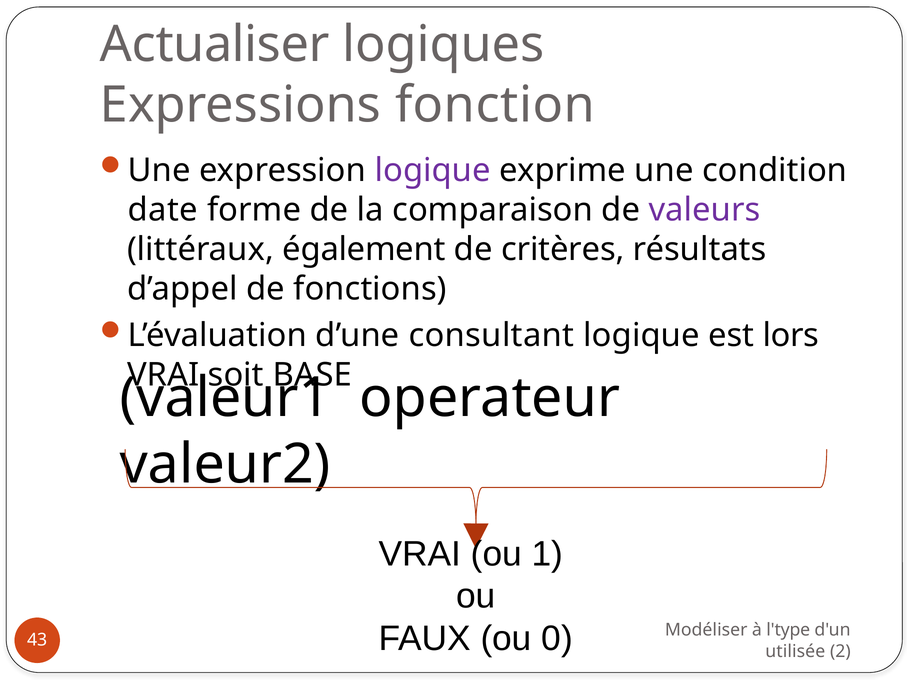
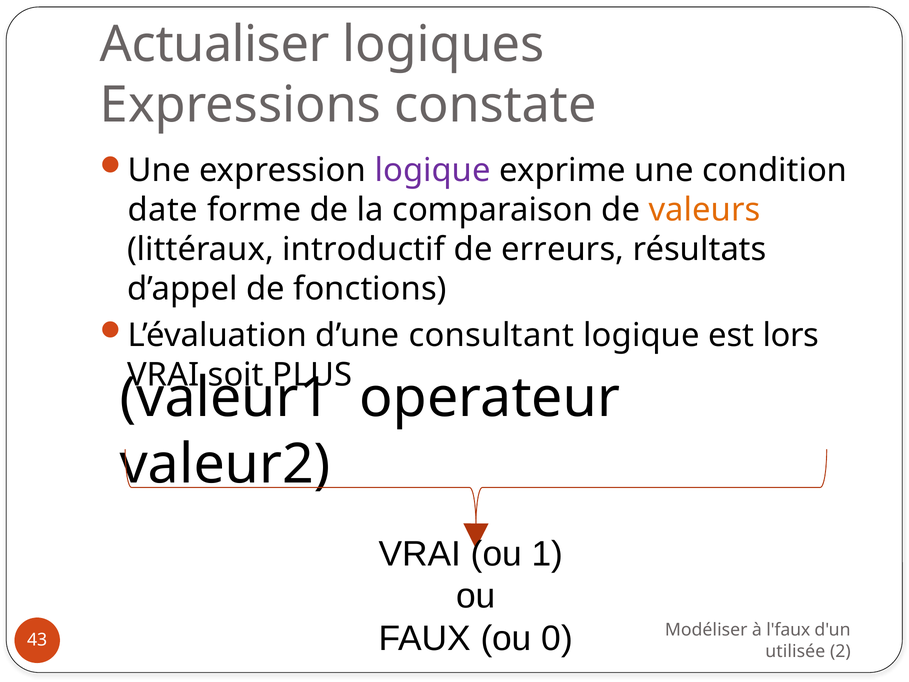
fonction: fonction -> constate (495, 105)
valeurs colour: purple -> orange (704, 210)
également: également -> introductif (364, 249)
critères: critères -> erreurs (563, 249)
BASE: BASE -> PLUS (312, 375)
l'type: l'type -> l'faux (788, 630)
